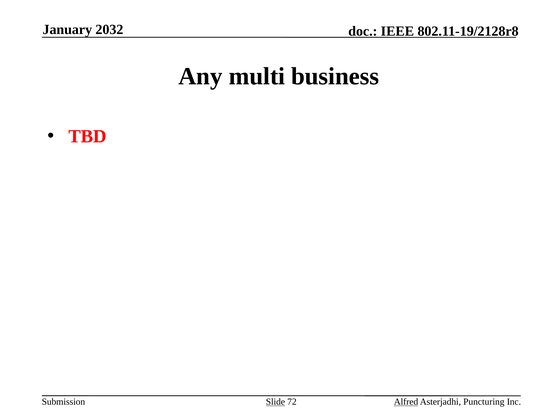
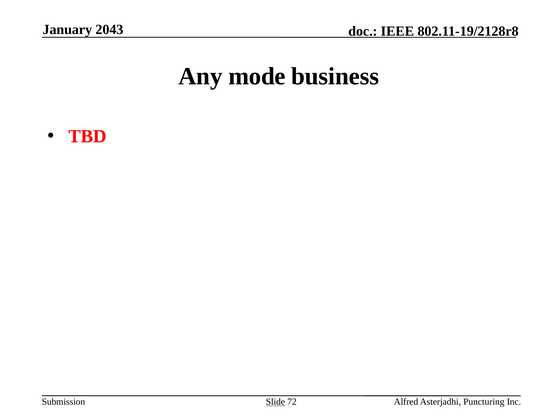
2032: 2032 -> 2043 (109, 30)
multi: multi -> mode (257, 76)
Alfred underline: present -> none (406, 401)
